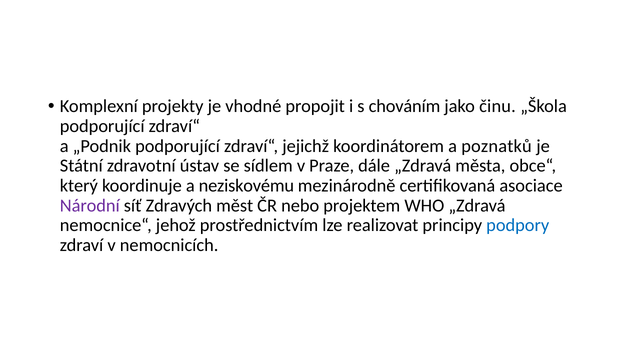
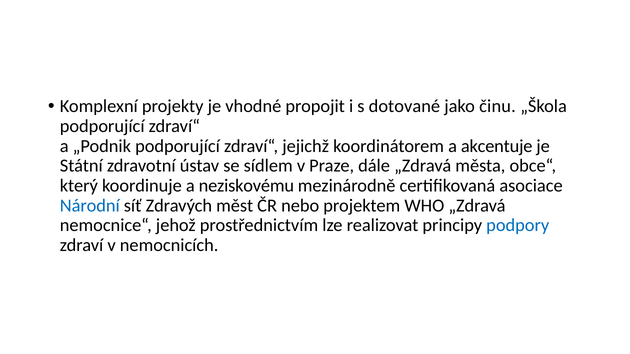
chováním: chováním -> dotované (404, 107)
poznatků: poznatků -> akcentuje (497, 146)
Národní colour: purple -> blue (90, 206)
